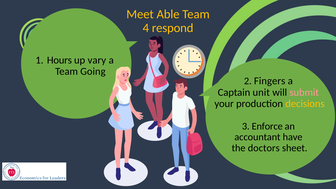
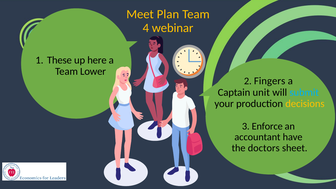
Able: Able -> Plan (168, 14)
respond: respond -> webinar (173, 28)
Hours: Hours -> These (59, 60)
vary: vary -> here (97, 60)
Going: Going -> Lower (93, 71)
submit colour: pink -> light blue (304, 92)
